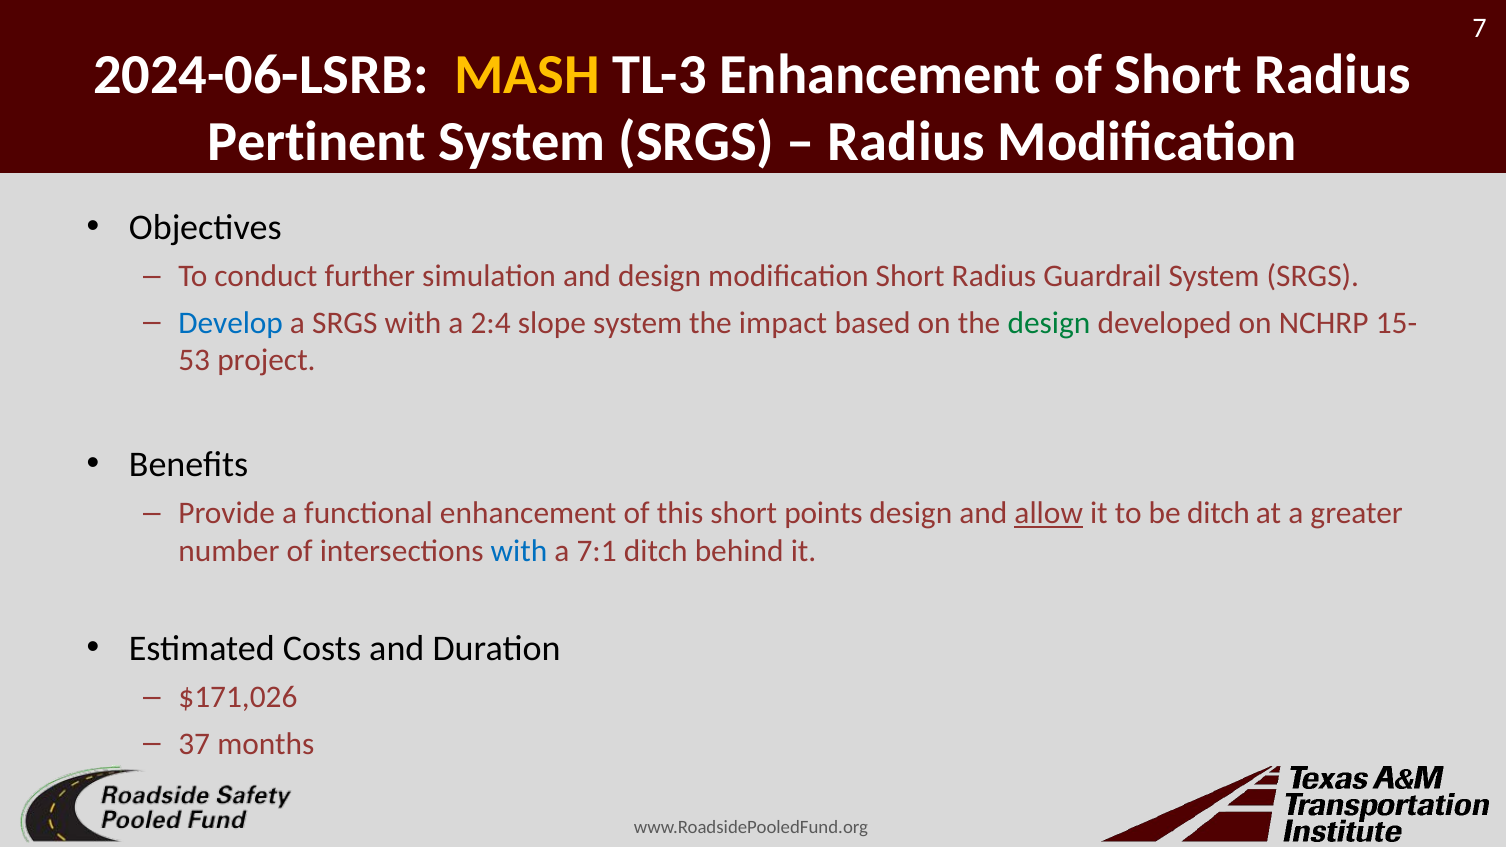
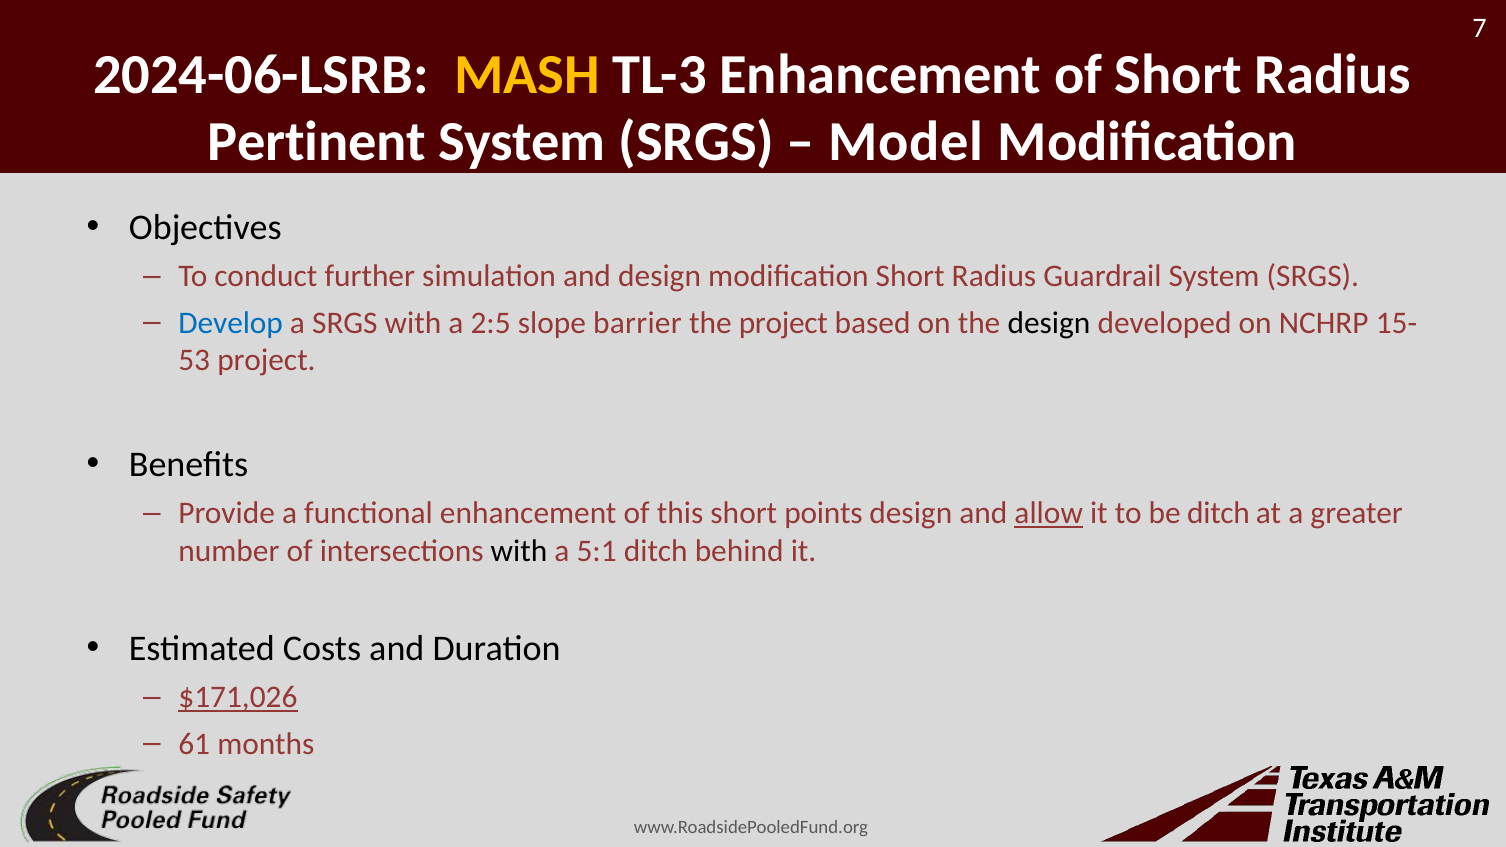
Radius: Radius -> Model (906, 142)
2:4: 2:4 -> 2:5 (491, 323)
slope system: system -> barrier (637, 323)
the impact: impact -> project (783, 323)
design colour: green -> black (1049, 323)
with colour: blue -> black (519, 551)
7:1: 7:1 -> 5:1 (597, 551)
$171,026 underline: none -> present (238, 698)
37: 37 -> 61 (194, 744)
